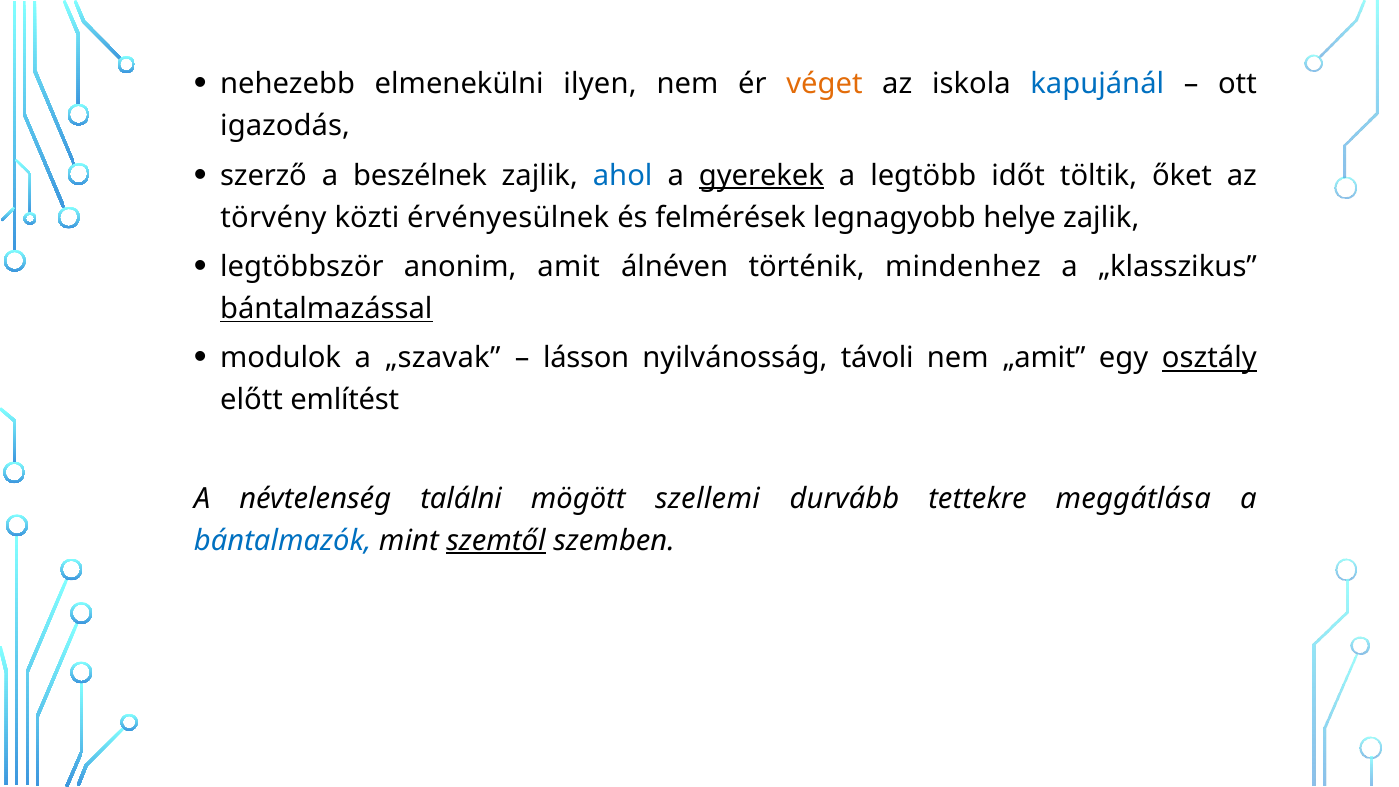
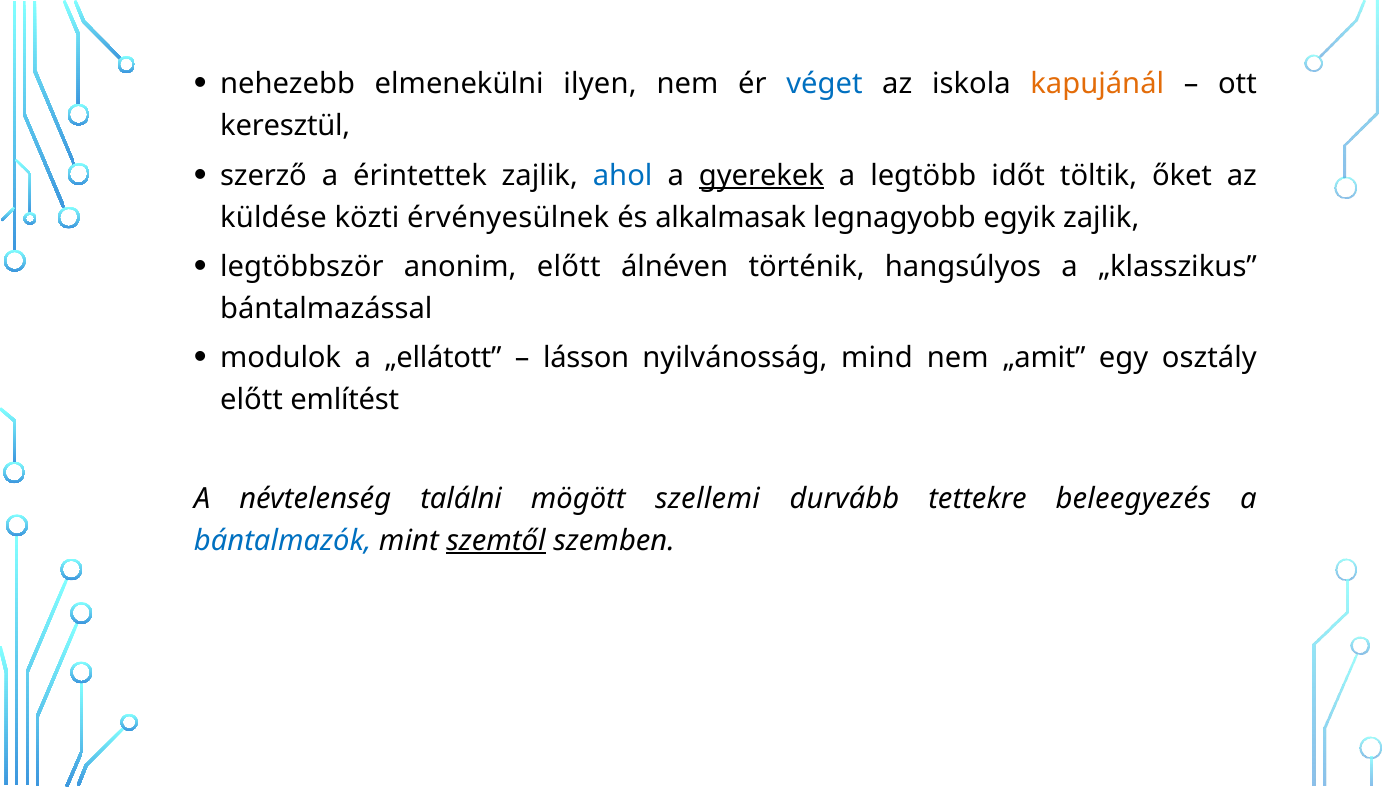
véget colour: orange -> blue (824, 84)
kapujánál colour: blue -> orange (1097, 84)
igazodás: igazodás -> keresztül (285, 126)
beszélnek: beszélnek -> érintettek (420, 176)
törvény: törvény -> küldése (274, 218)
felmérések: felmérések -> alkalmasak (731, 218)
helye: helye -> egyik (1020, 218)
anonim amit: amit -> előtt (569, 267)
mindenhez: mindenhez -> hangsúlyos (963, 267)
bántalmazással underline: present -> none (326, 309)
„szavak: „szavak -> „ellátott (443, 358)
távoli: távoli -> mind (877, 358)
osztály underline: present -> none (1209, 358)
meggátlása: meggátlása -> beleegyezés (1133, 499)
